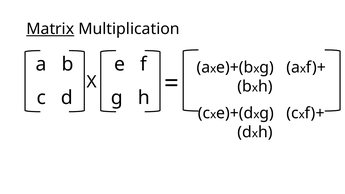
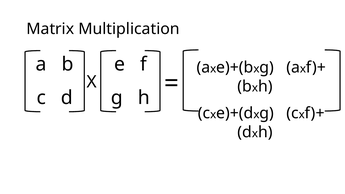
Matrix underline: present -> none (50, 29)
